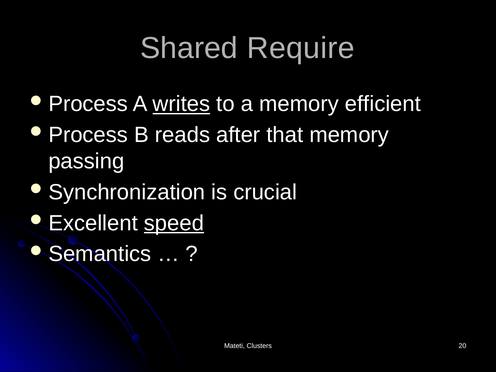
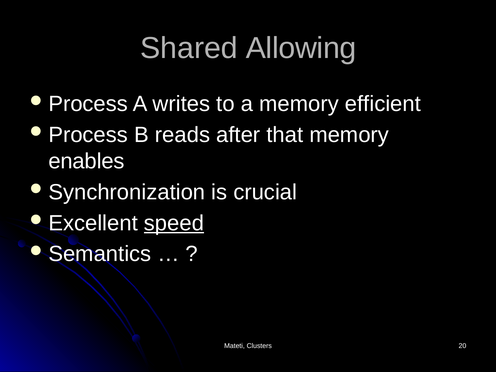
Require: Require -> Allowing (301, 48)
writes underline: present -> none (181, 104)
passing: passing -> enables (86, 161)
